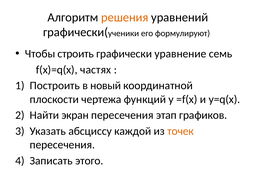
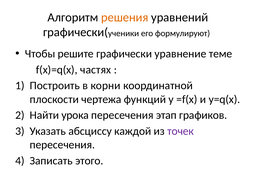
строить: строить -> решите (76, 54)
семь: семь -> теме (221, 54)
новый: новый -> корни (106, 86)
экран: экран -> урока (75, 115)
точек colour: orange -> purple (181, 131)
